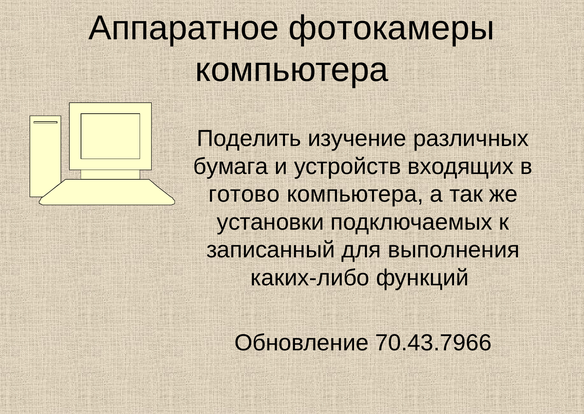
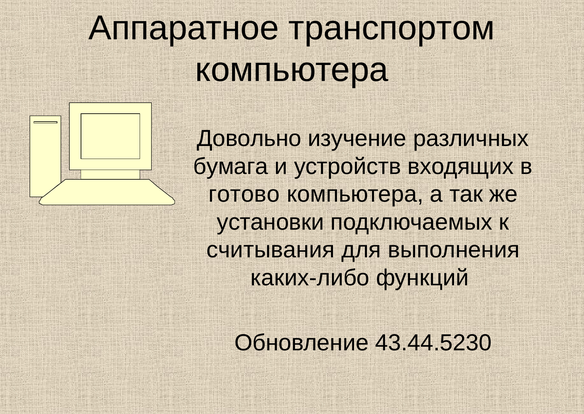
фотокамеры: фотокамеры -> транспортом (392, 28)
Поделить: Поделить -> Довольно (249, 139)
записанный: записанный -> считывания (271, 250)
70.43.7966: 70.43.7966 -> 43.44.5230 (433, 343)
